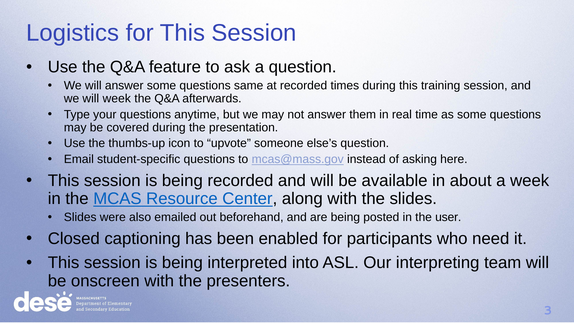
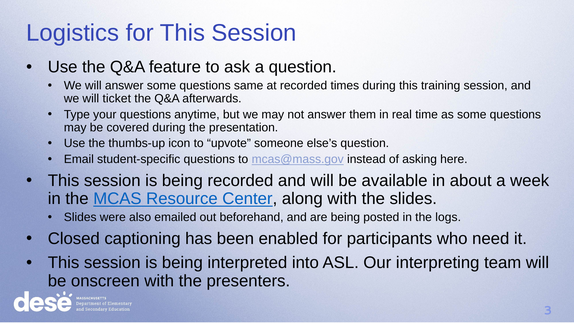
will week: week -> ticket (117, 99)
user: user -> logs (448, 217)
